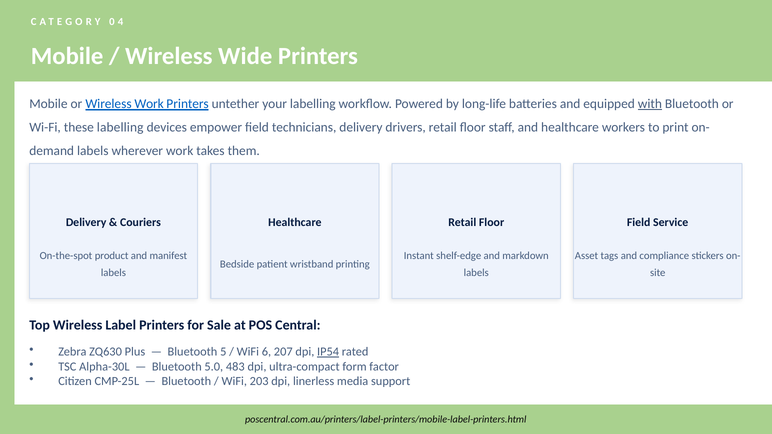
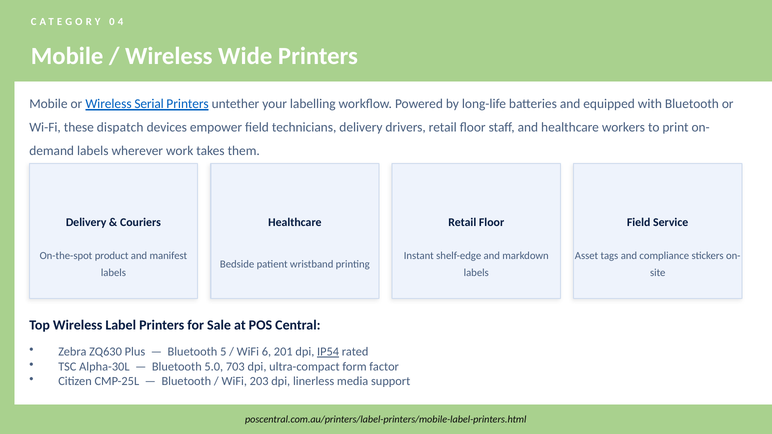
Wireless Work: Work -> Serial (149, 104)
with underline: present -> none (650, 104)
these labelling: labelling -> dispatch (120, 127)
207: 207 -> 201 (283, 352)
483: 483 -> 703 (235, 367)
